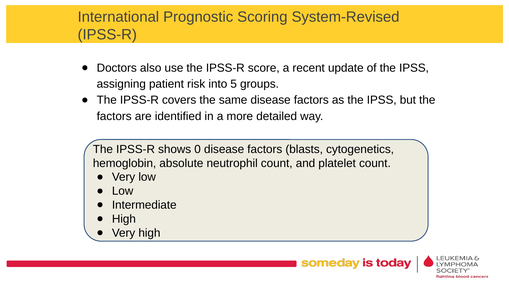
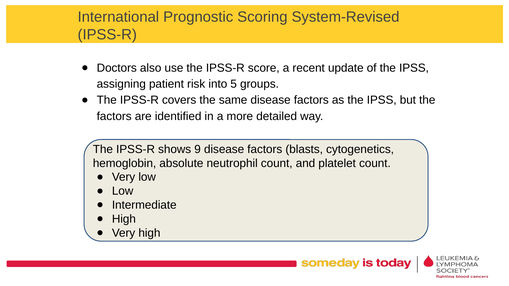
0: 0 -> 9 (198, 149)
